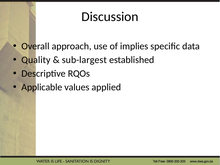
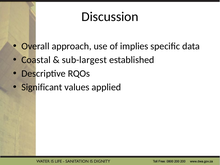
Quality: Quality -> Coastal (36, 60)
Applicable: Applicable -> Significant (42, 87)
